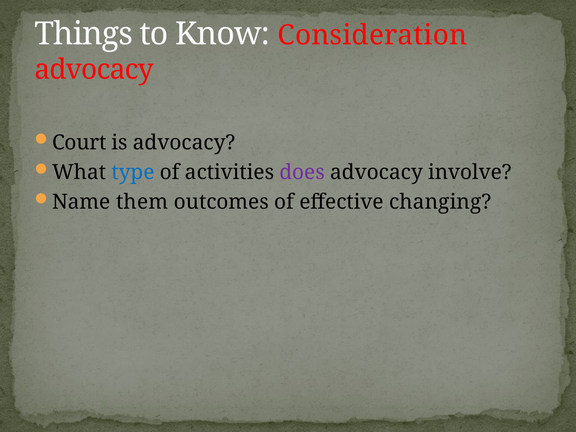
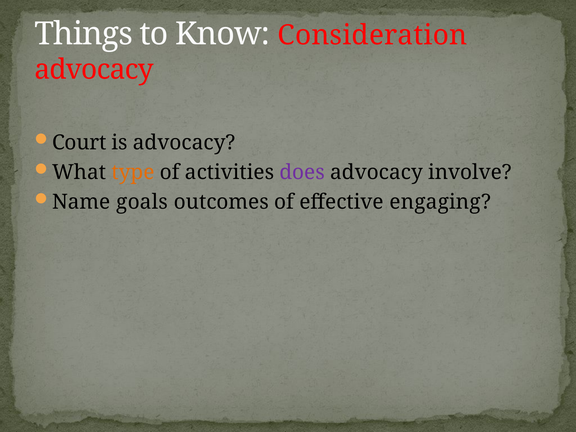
type colour: blue -> orange (133, 172)
them: them -> goals (142, 202)
changing: changing -> engaging (440, 202)
